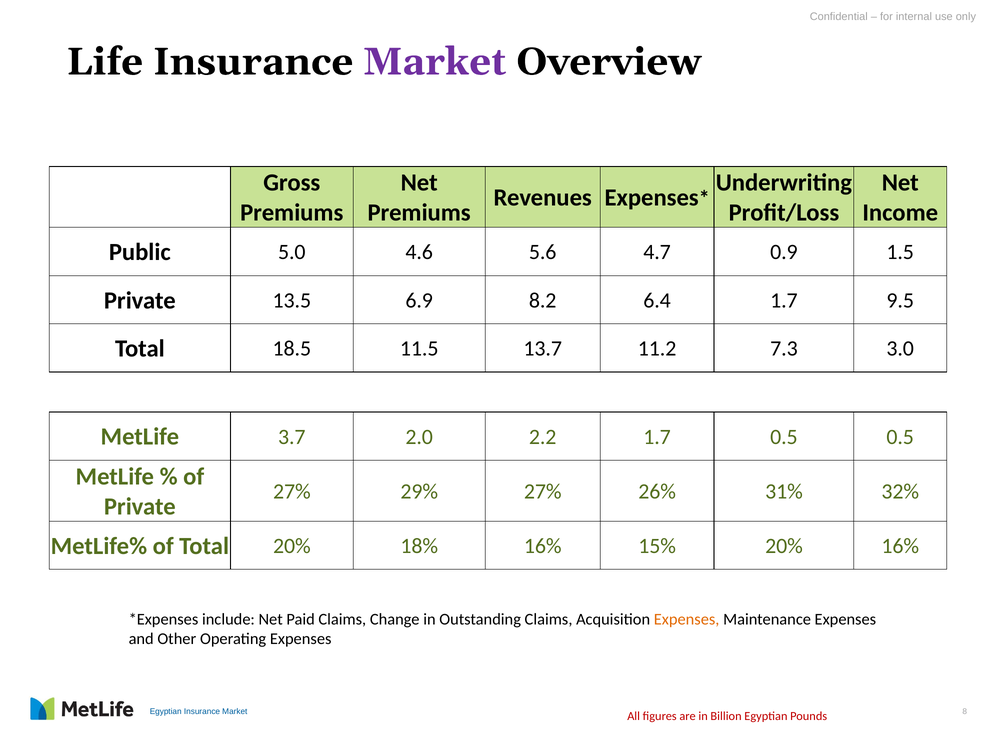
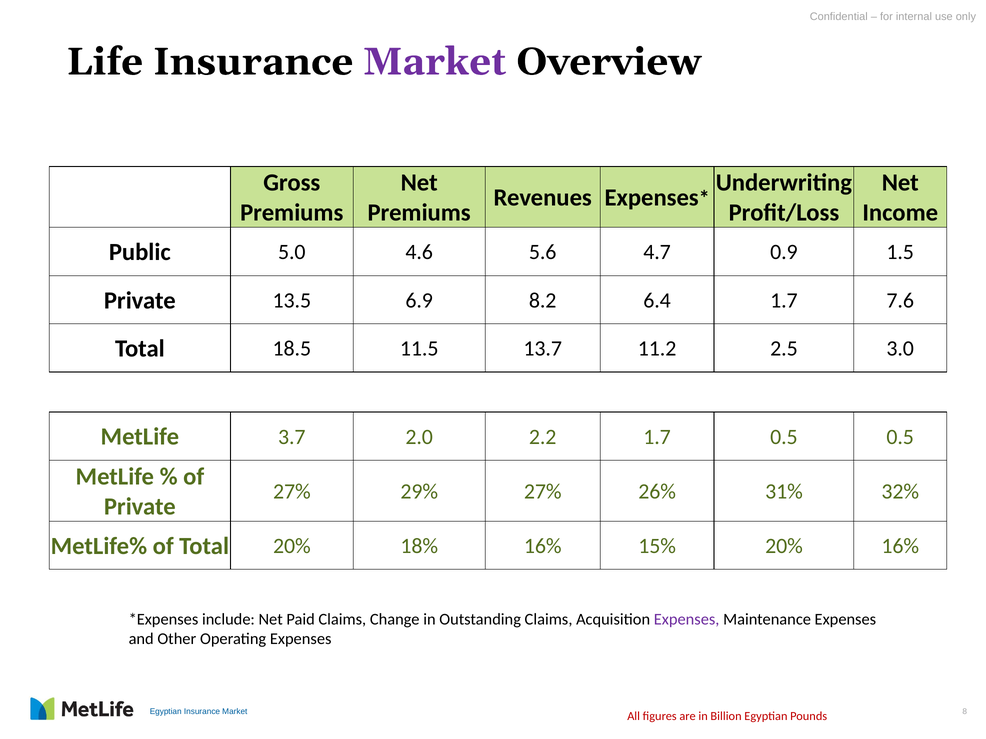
9.5: 9.5 -> 7.6 (900, 301)
7.3: 7.3 -> 2.5 (784, 349)
Expenses colour: orange -> purple (687, 620)
